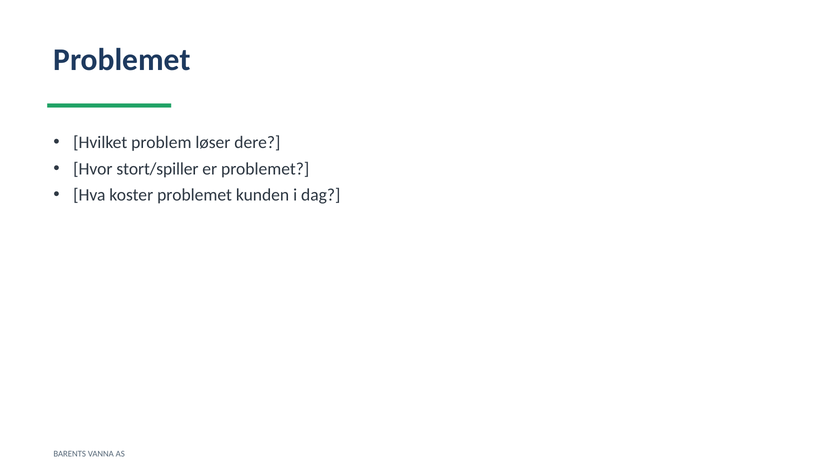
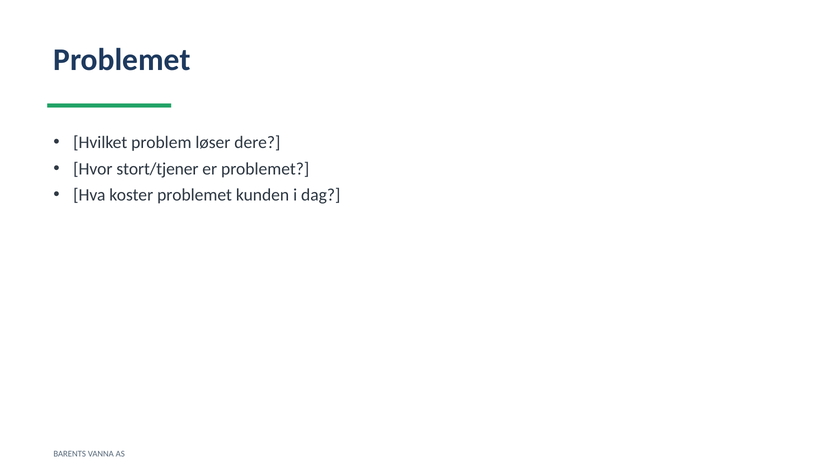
stort/spiller: stort/spiller -> stort/tjener (157, 169)
